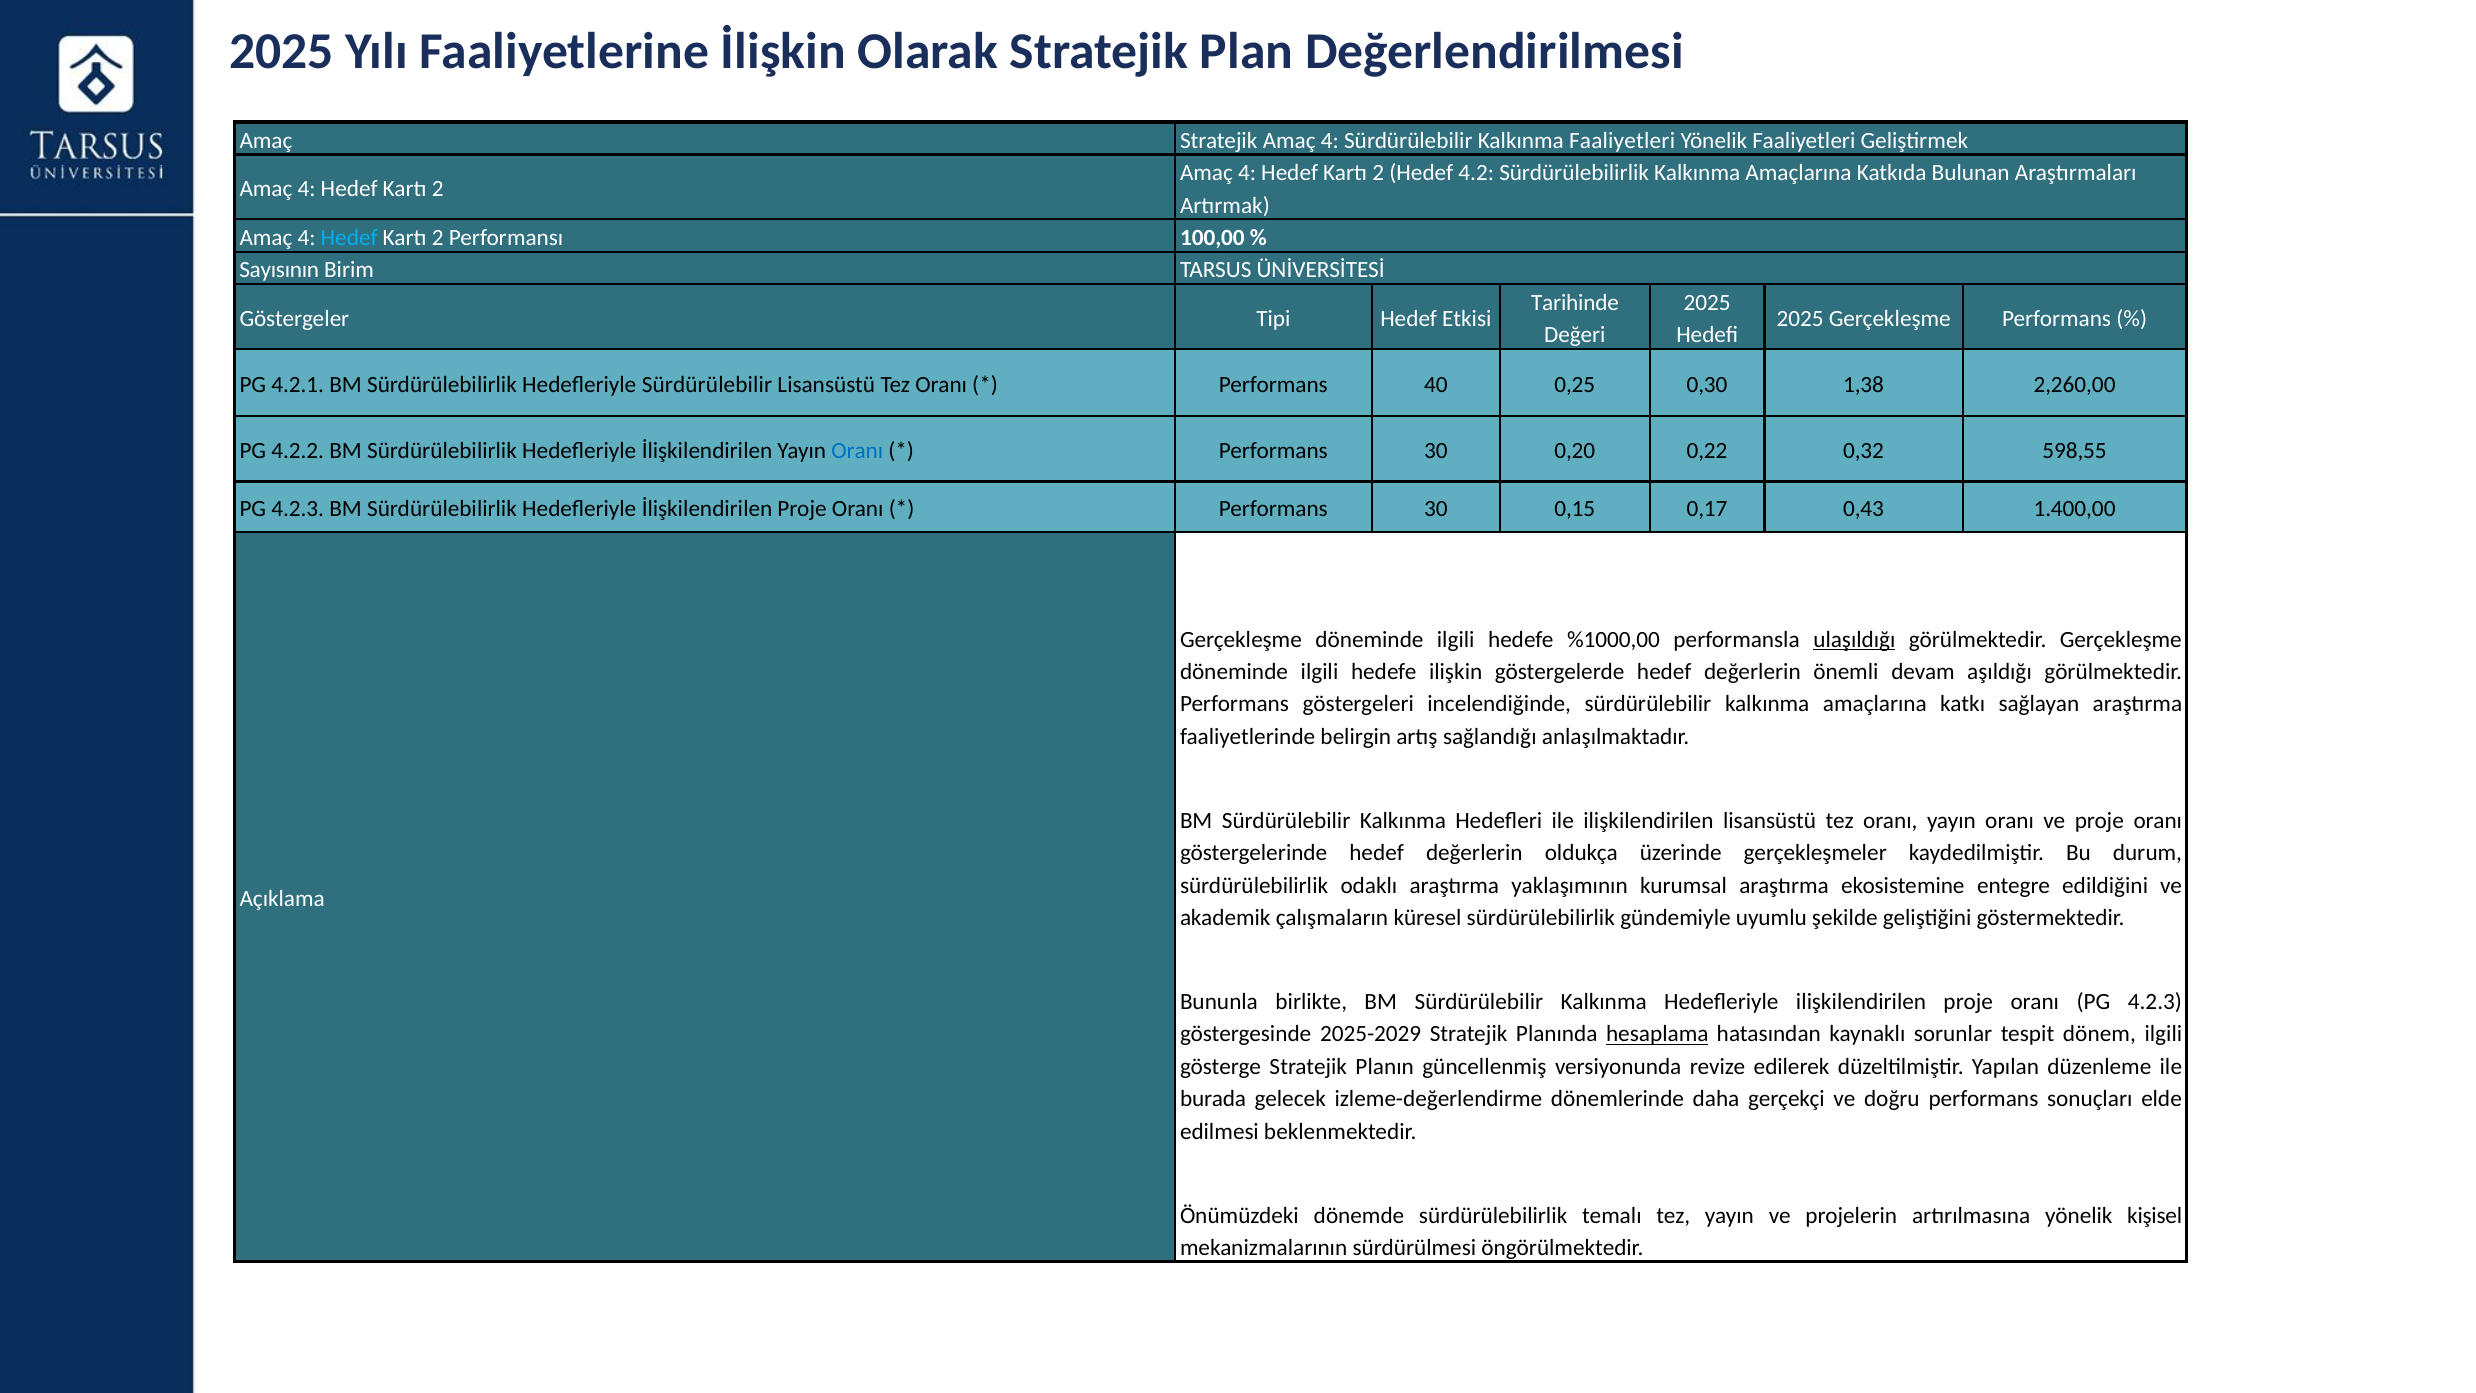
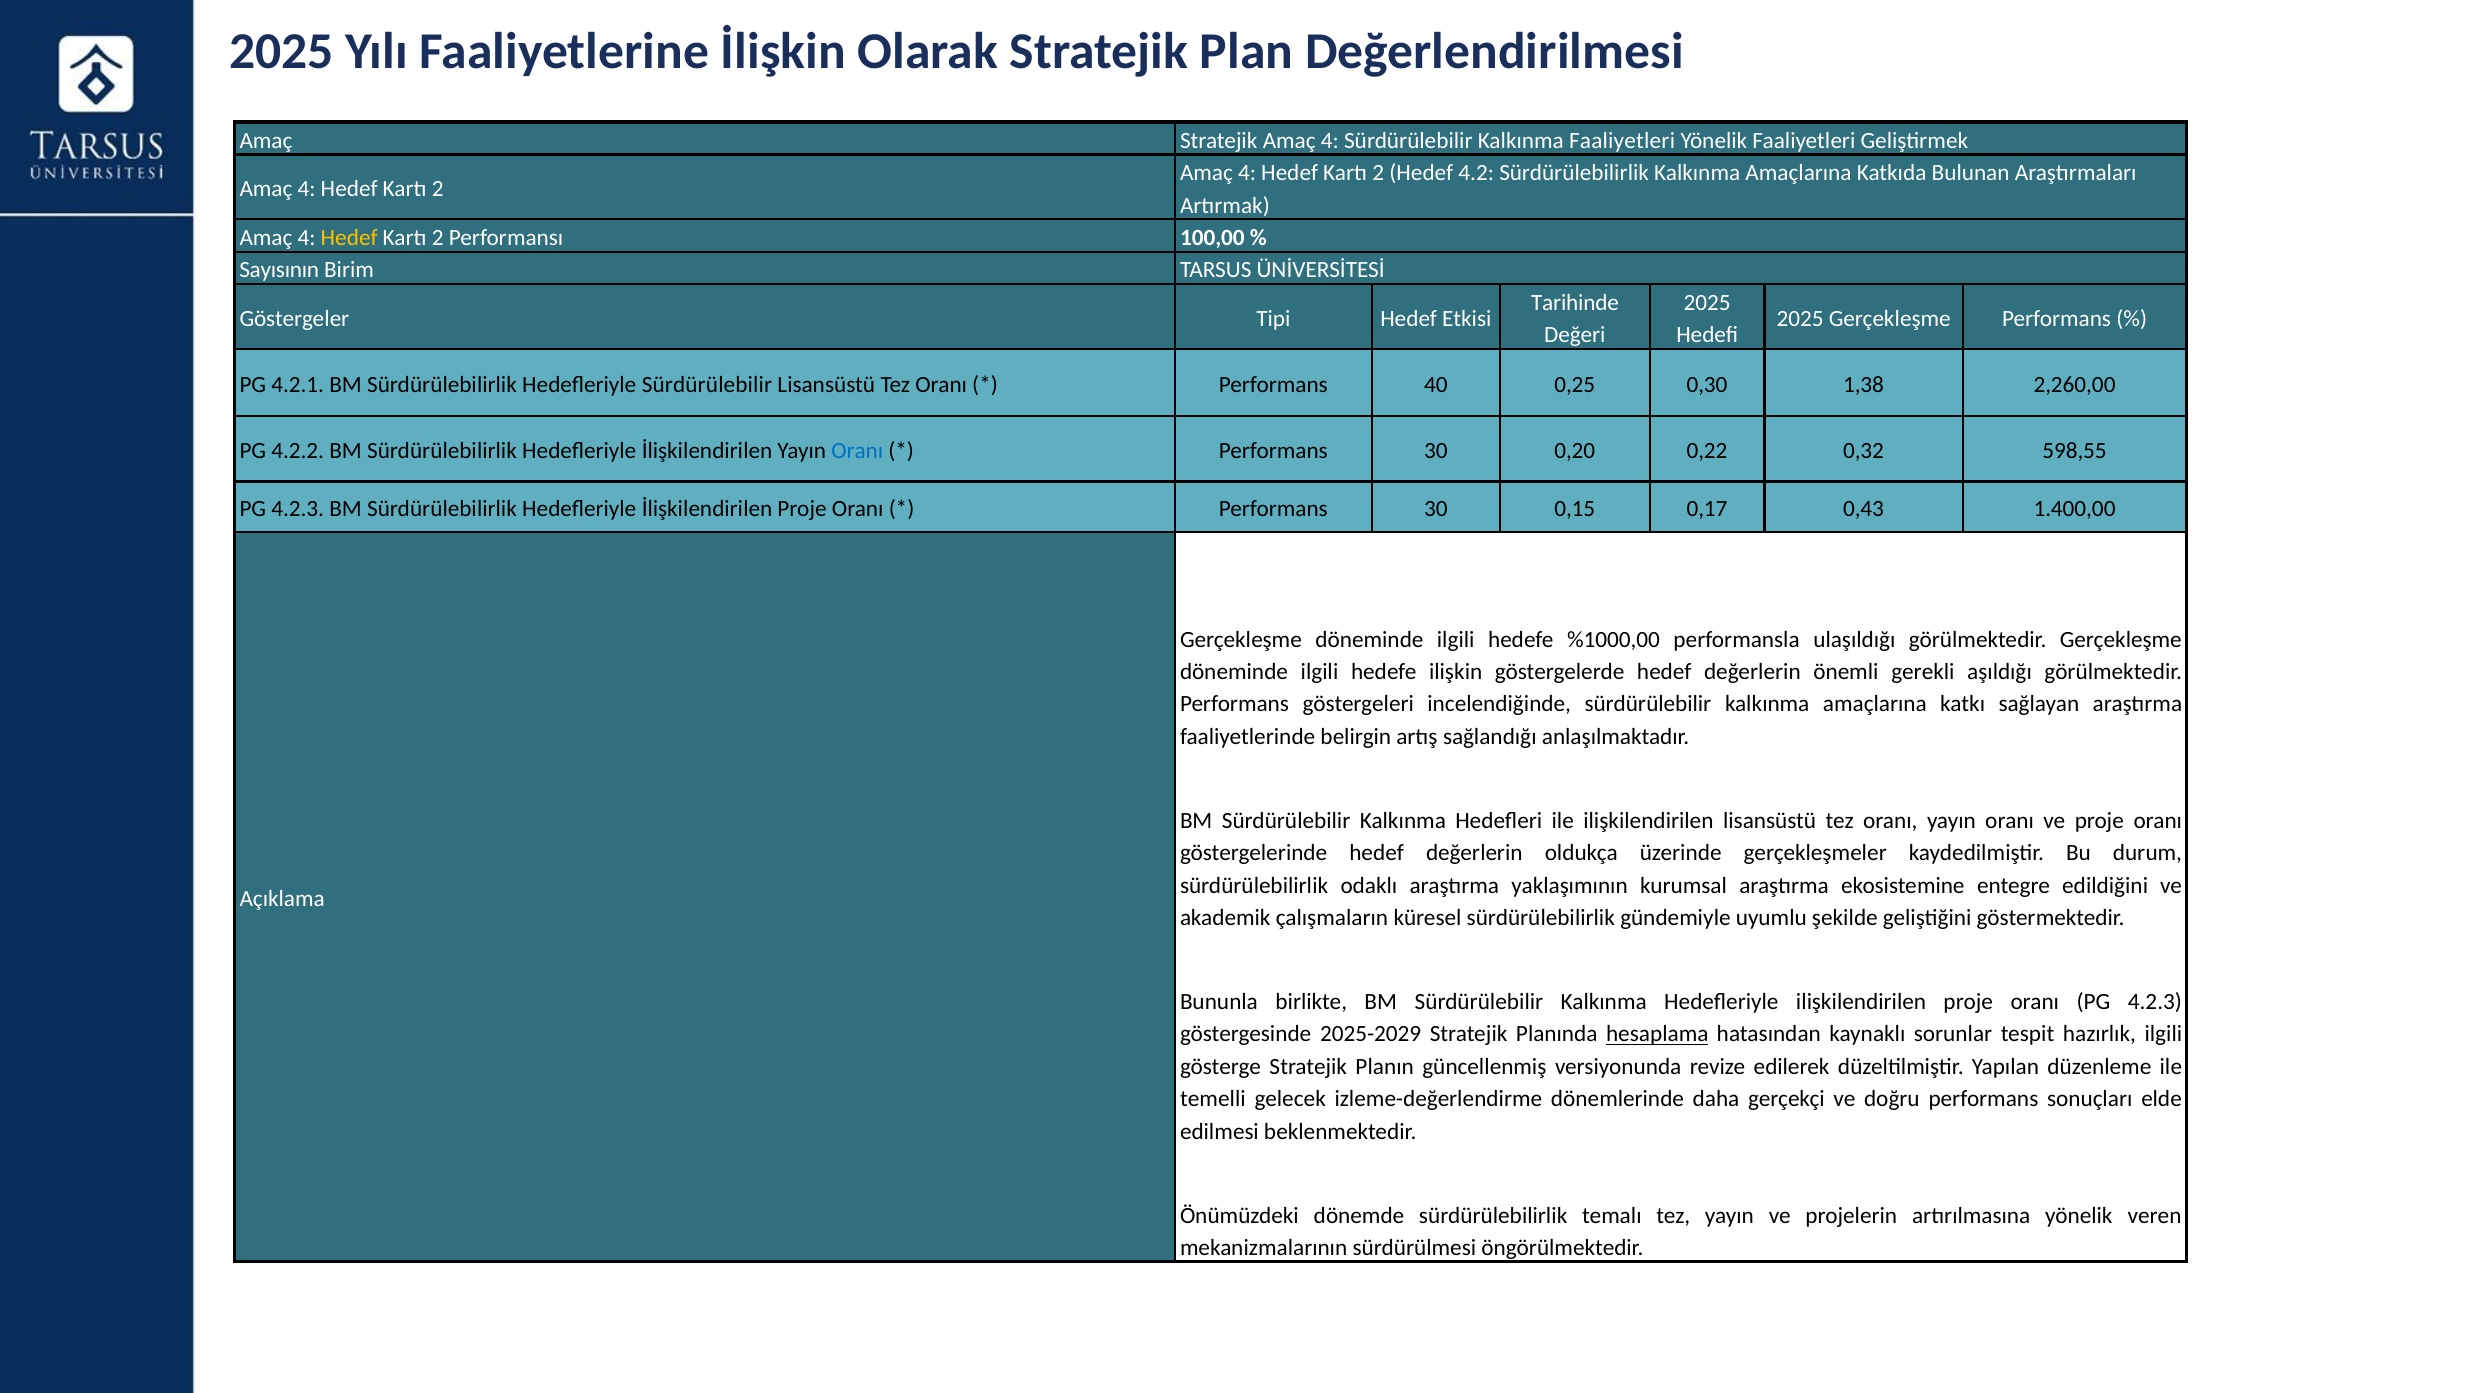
Hedef colour: light blue -> yellow (349, 238)
ulaşıldığı underline: present -> none (1854, 639)
devam: devam -> gerekli (1923, 672)
dönem: dönem -> hazırlık (2099, 1034)
burada: burada -> temelli (1213, 1099)
kişisel: kişisel -> veren (2155, 1215)
